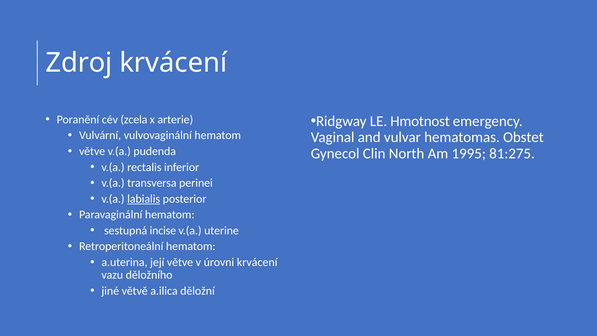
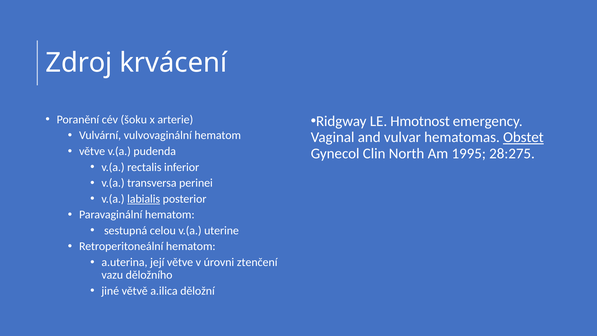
zcela: zcela -> šoku (134, 119)
Obstet underline: none -> present (523, 137)
81:275: 81:275 -> 28:275 (512, 153)
incise: incise -> celou (163, 230)
úrovni krvácení: krvácení -> ztenčení (257, 262)
